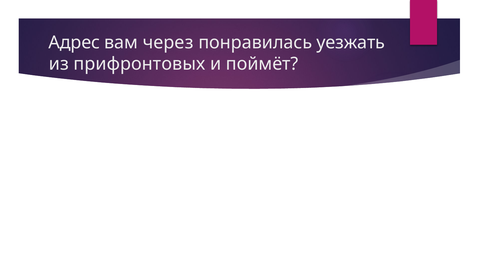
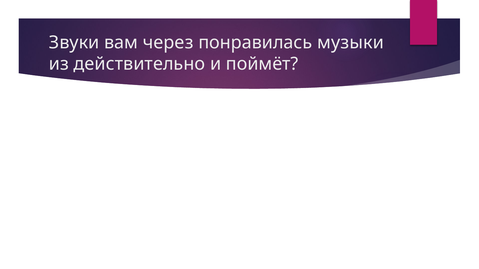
Адрес: Адрес -> Звуки (74, 43)
уезжать: уезжать -> музыки (351, 43)
прифронтовых: прифронтовых -> действительно (139, 64)
